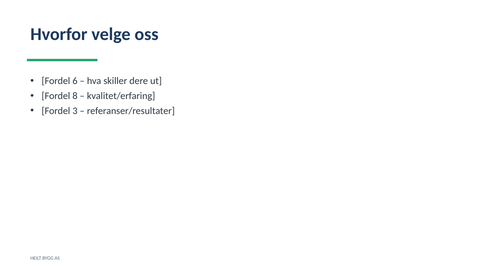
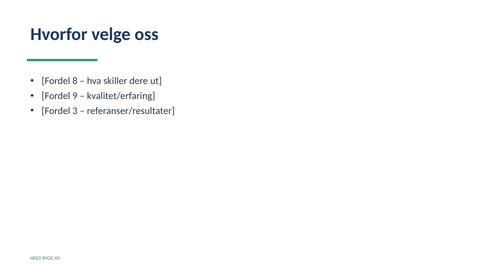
6: 6 -> 8 (75, 81)
8: 8 -> 9 (75, 96)
